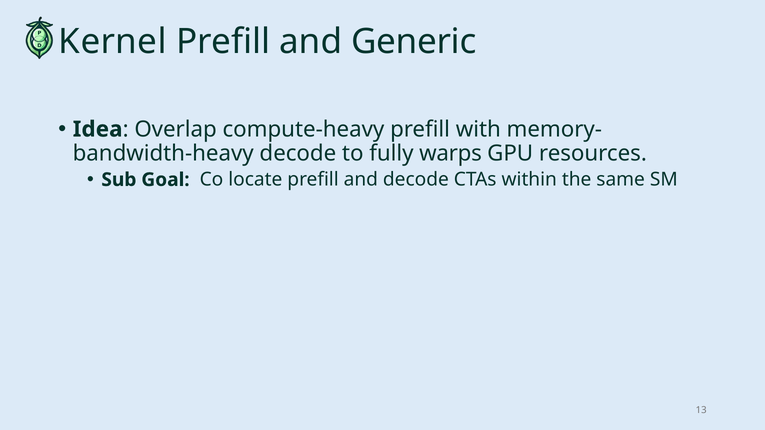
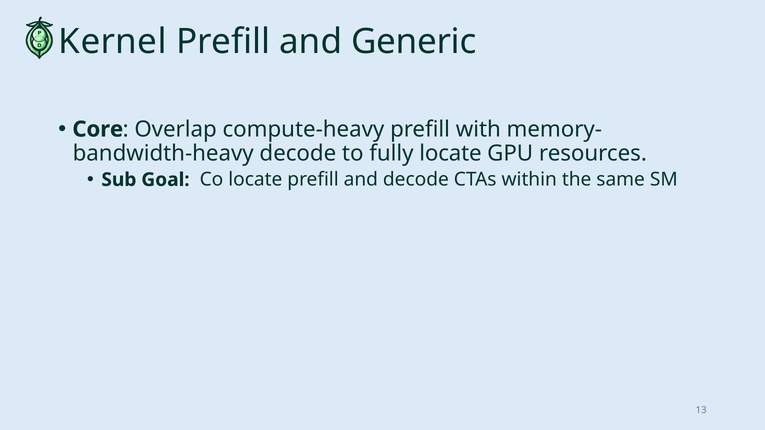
Idea: Idea -> Core (98, 129)
fully warps: warps -> locate (451, 153)
